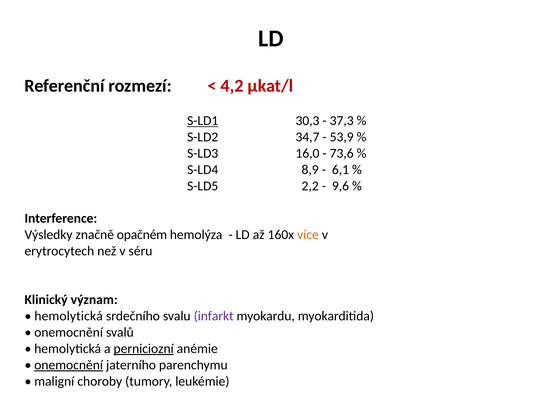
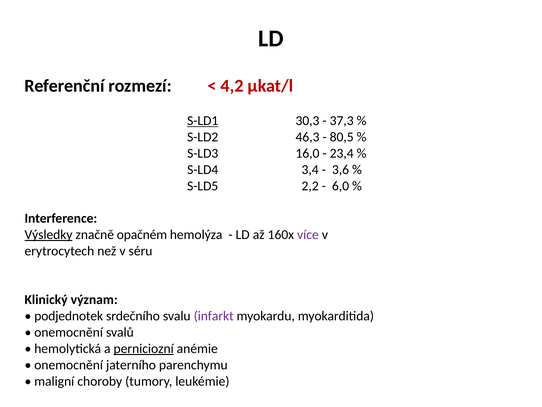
34,7: 34,7 -> 46,3 (307, 137)
53,9: 53,9 -> 80,5 (342, 137)
73,6: 73,6 -> 23,4 (342, 153)
8,9: 8,9 -> 3,4 (310, 169)
6,1: 6,1 -> 3,6 (341, 169)
9,6: 9,6 -> 6,0 (341, 186)
Výsledky underline: none -> present (49, 234)
více colour: orange -> purple (308, 234)
hemolytická: hemolytická -> podjednotek (69, 316)
onemocnění underline: present -> none (69, 364)
